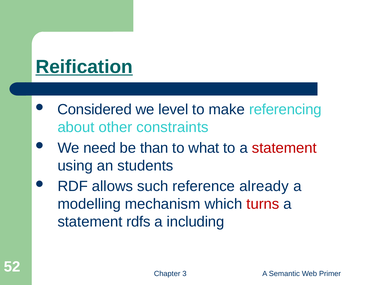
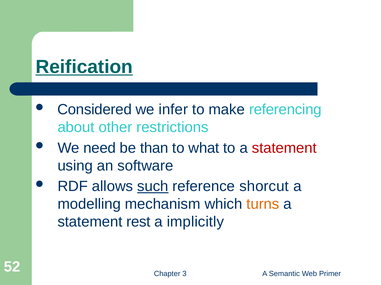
level: level -> infer (173, 110)
constraints: constraints -> restrictions (172, 128)
students: students -> software (145, 166)
such underline: none -> present (153, 187)
already: already -> shorcut (264, 187)
turns colour: red -> orange (263, 205)
rdfs: rdfs -> rest (138, 222)
including: including -> implicitly (195, 222)
